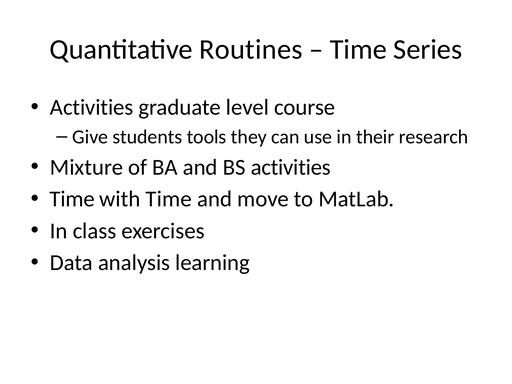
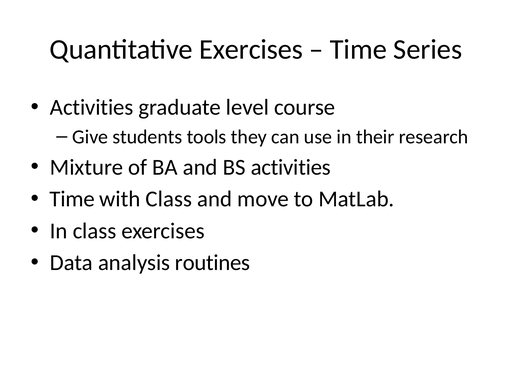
Quantitative Routines: Routines -> Exercises (251, 49)
with Time: Time -> Class (169, 199)
learning: learning -> routines (213, 263)
